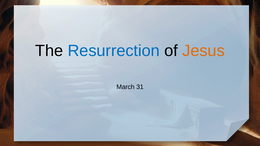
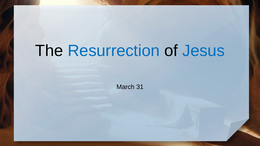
Jesus colour: orange -> blue (204, 51)
